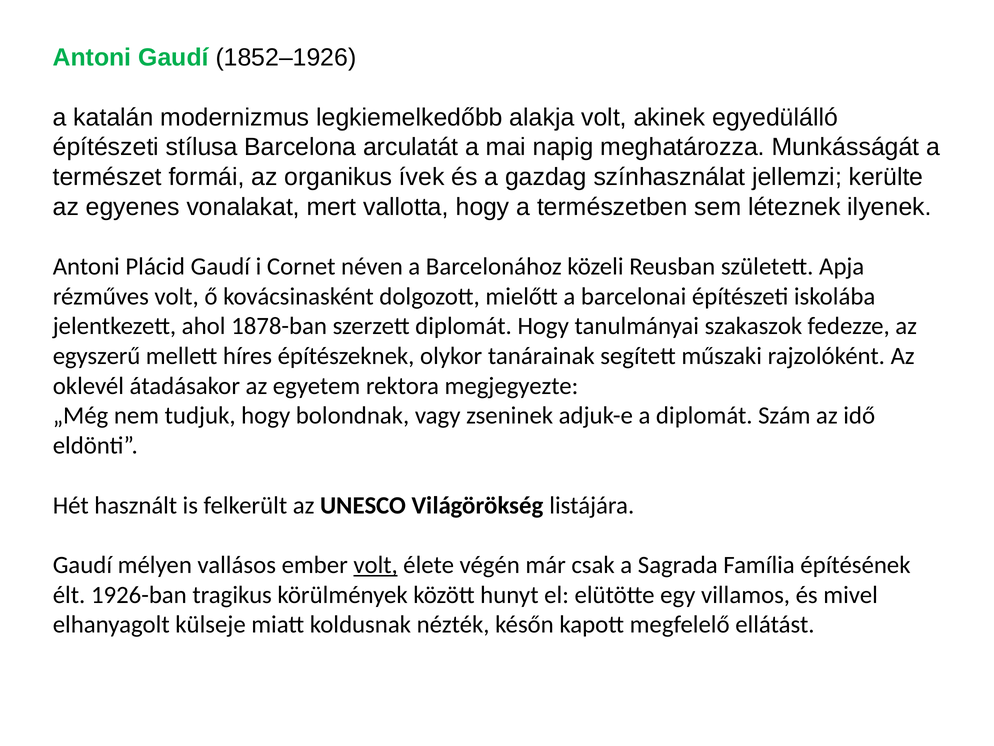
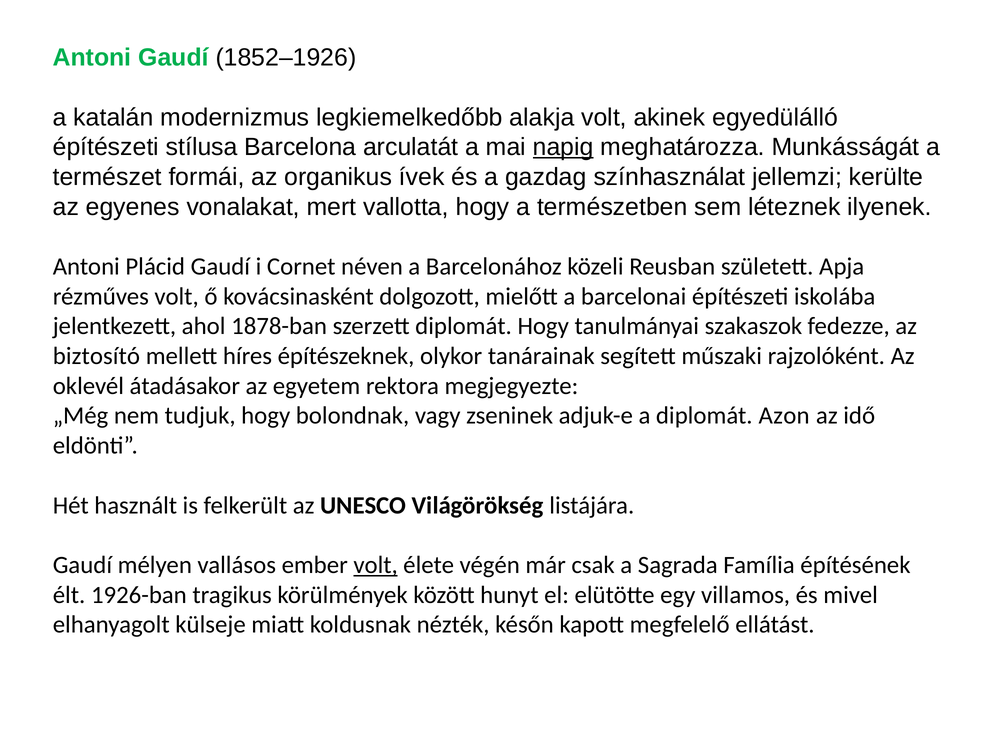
napig underline: none -> present (563, 147)
egyszerű: egyszerű -> biztosító (96, 356)
Szám: Szám -> Azon (784, 416)
